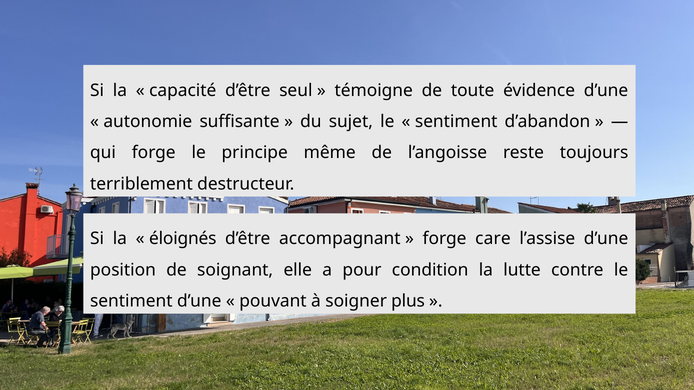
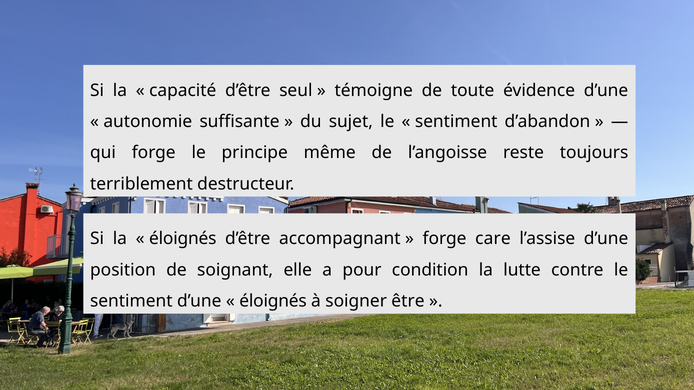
pouvant: pouvant -> éloignés (273, 301)
plus: plus -> être (408, 301)
